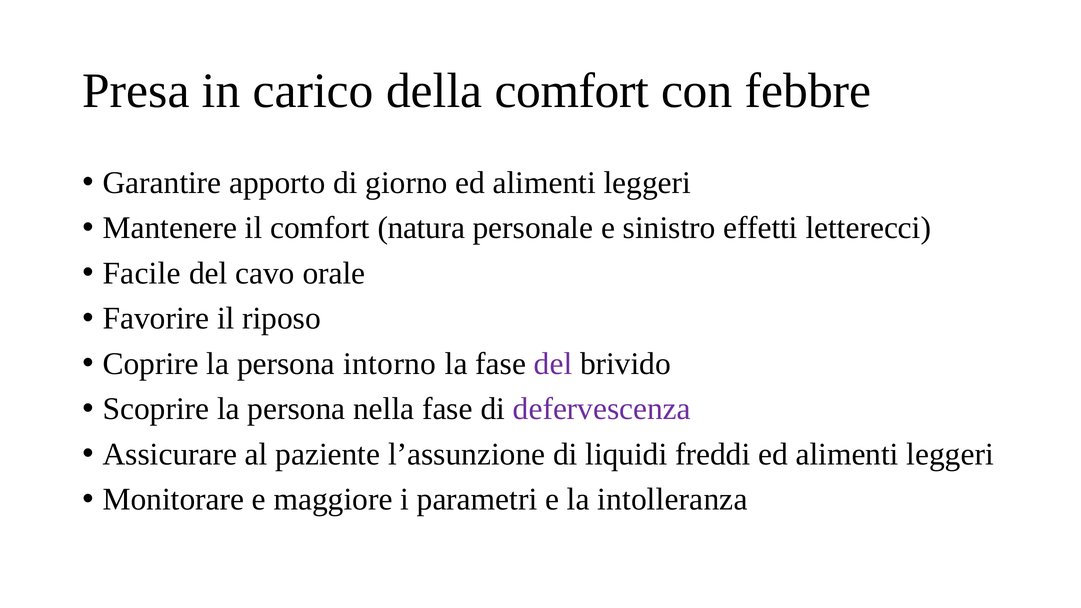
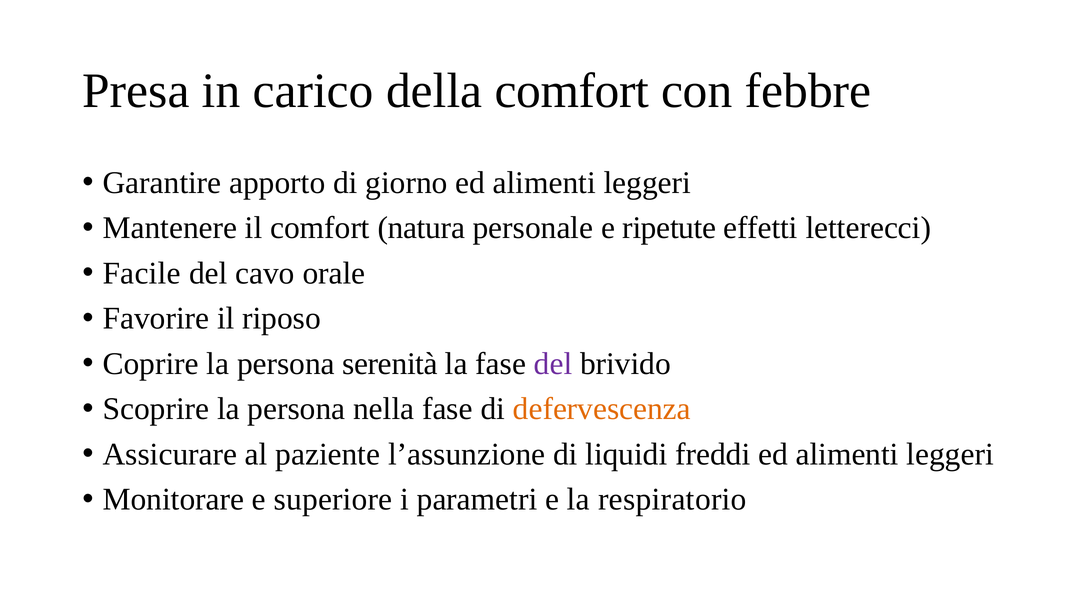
sinistro: sinistro -> ripetute (669, 228)
intorno: intorno -> serenità (390, 364)
defervescenza colour: purple -> orange (602, 409)
maggiore: maggiore -> superiore (333, 500)
intolleranza: intolleranza -> respiratorio (672, 500)
